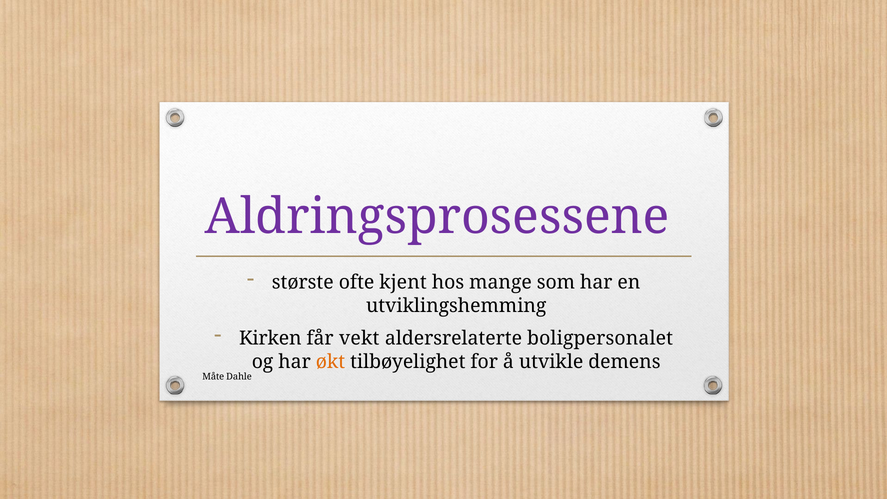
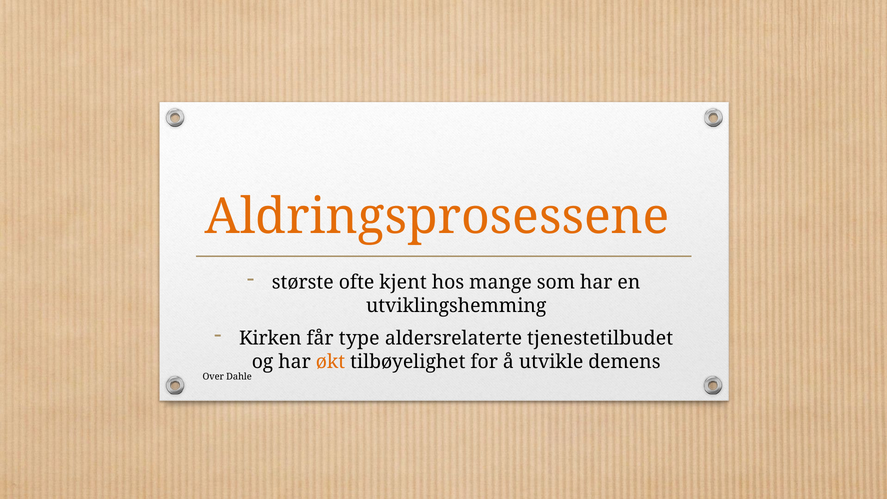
Aldringsprosessene colour: purple -> orange (437, 217)
vekt: vekt -> type (359, 338)
boligpersonalet: boligpersonalet -> tjenestetilbudet (600, 338)
Måte: Måte -> Over (213, 377)
